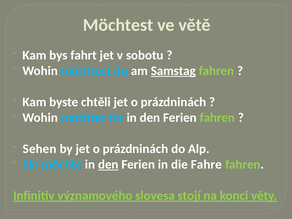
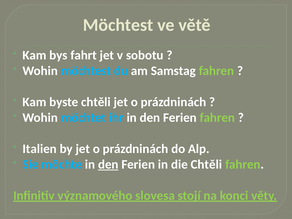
Samstag underline: present -> none (173, 71)
Sehen: Sehen -> Italien (40, 149)
die Fahre: Fahre -> Chtěli (206, 164)
